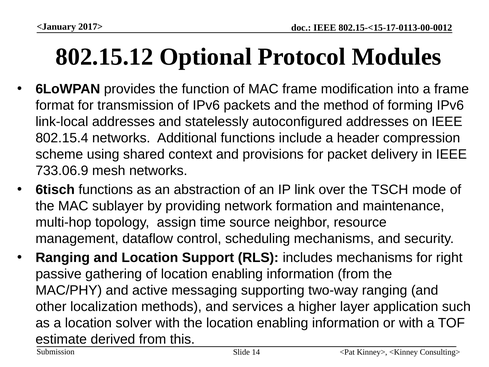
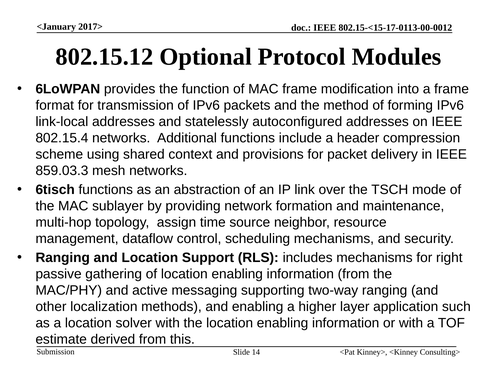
733.06.9: 733.06.9 -> 859.03.3 (62, 171)
and services: services -> enabling (258, 306)
